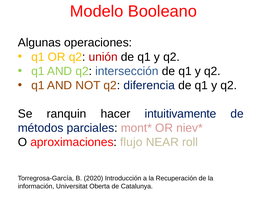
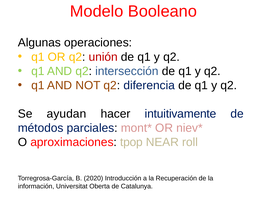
ranquin: ranquin -> ayudan (66, 114)
flujo: flujo -> tpop (131, 142)
